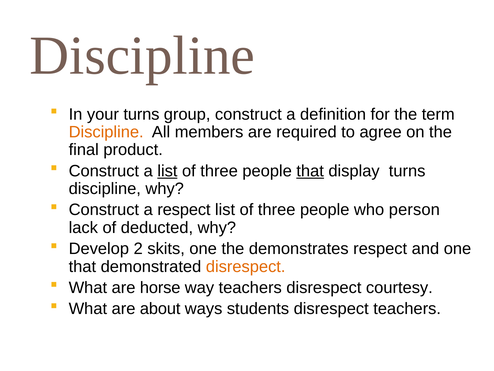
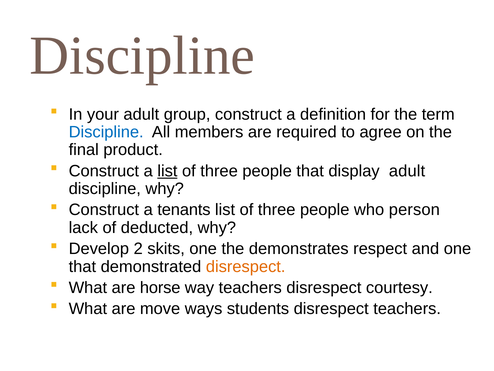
your turns: turns -> adult (141, 114)
Discipline colour: orange -> blue (106, 132)
that underline: present -> none (310, 171)
display turns: turns -> adult (407, 171)
a respect: respect -> tenants (184, 210)
about: about -> move (160, 308)
